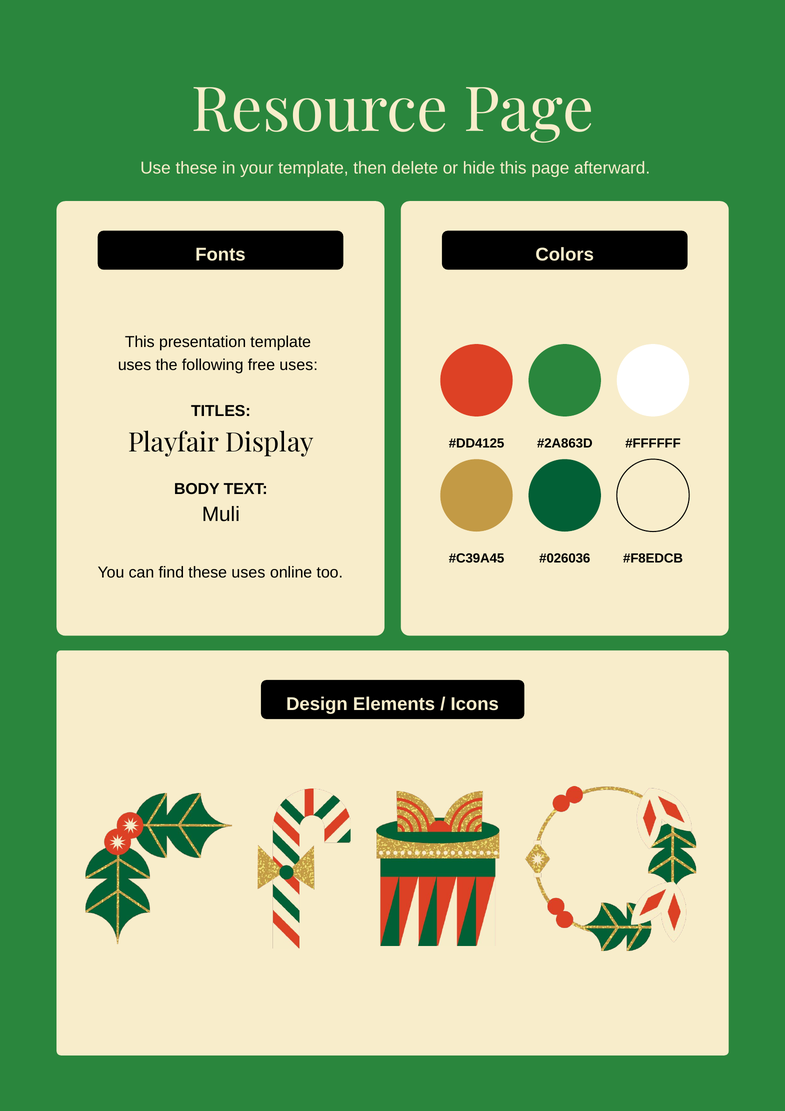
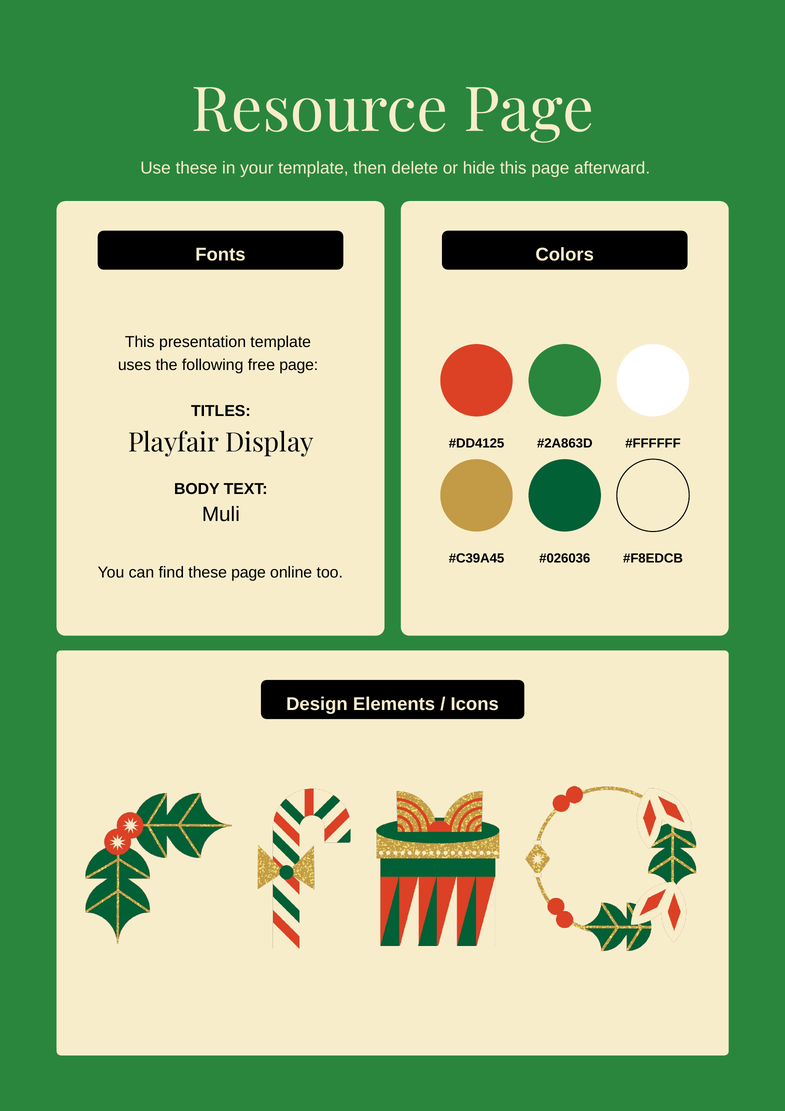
free uses: uses -> page (299, 365)
these uses: uses -> page (249, 572)
